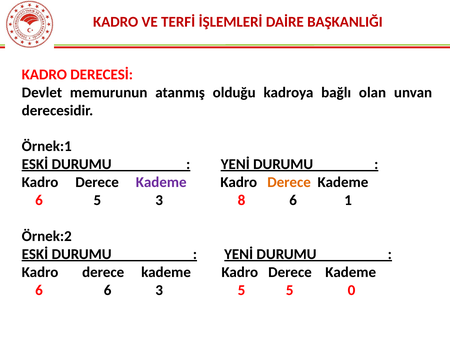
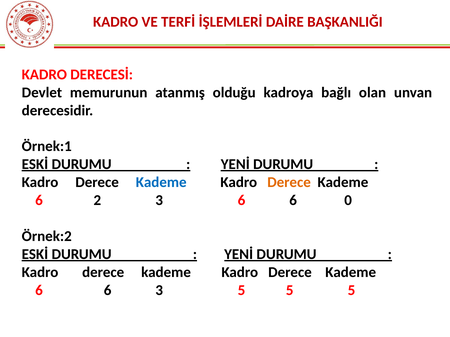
Kademe colour: purple -> blue (161, 183)
6 5: 5 -> 2 (97, 201)
3 8: 8 -> 6 (241, 201)
1: 1 -> 0 (348, 201)
5 5 0: 0 -> 5 (352, 291)
